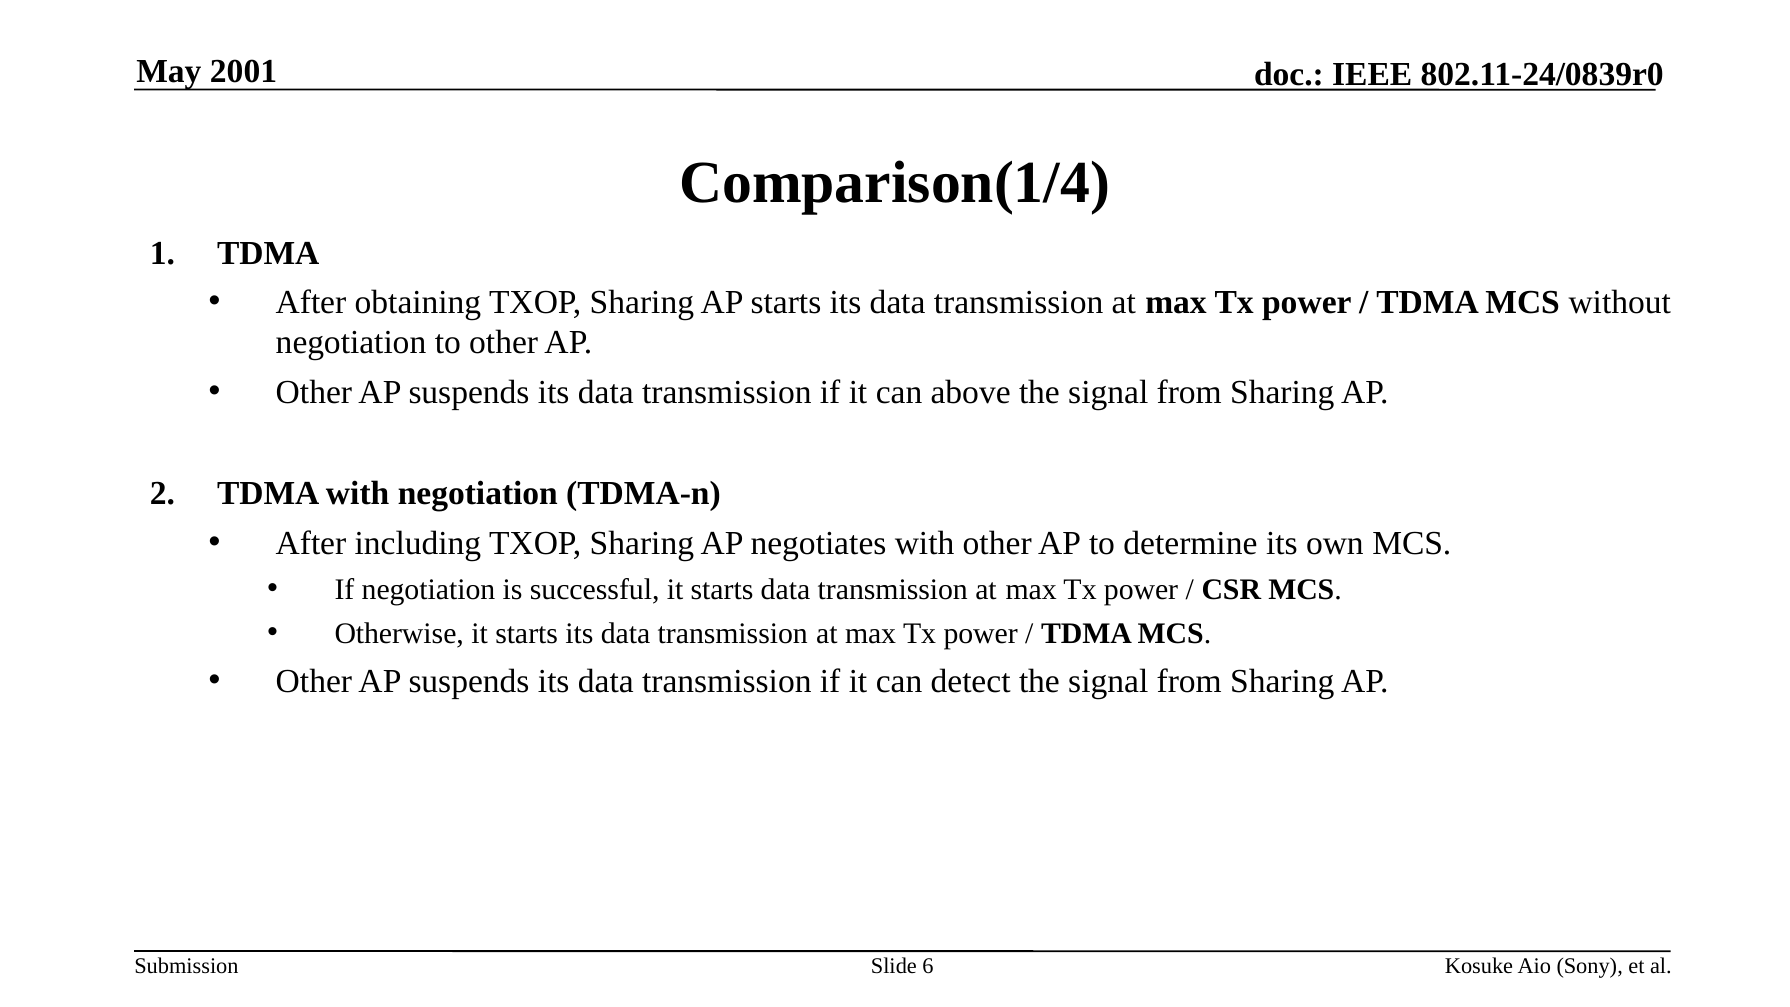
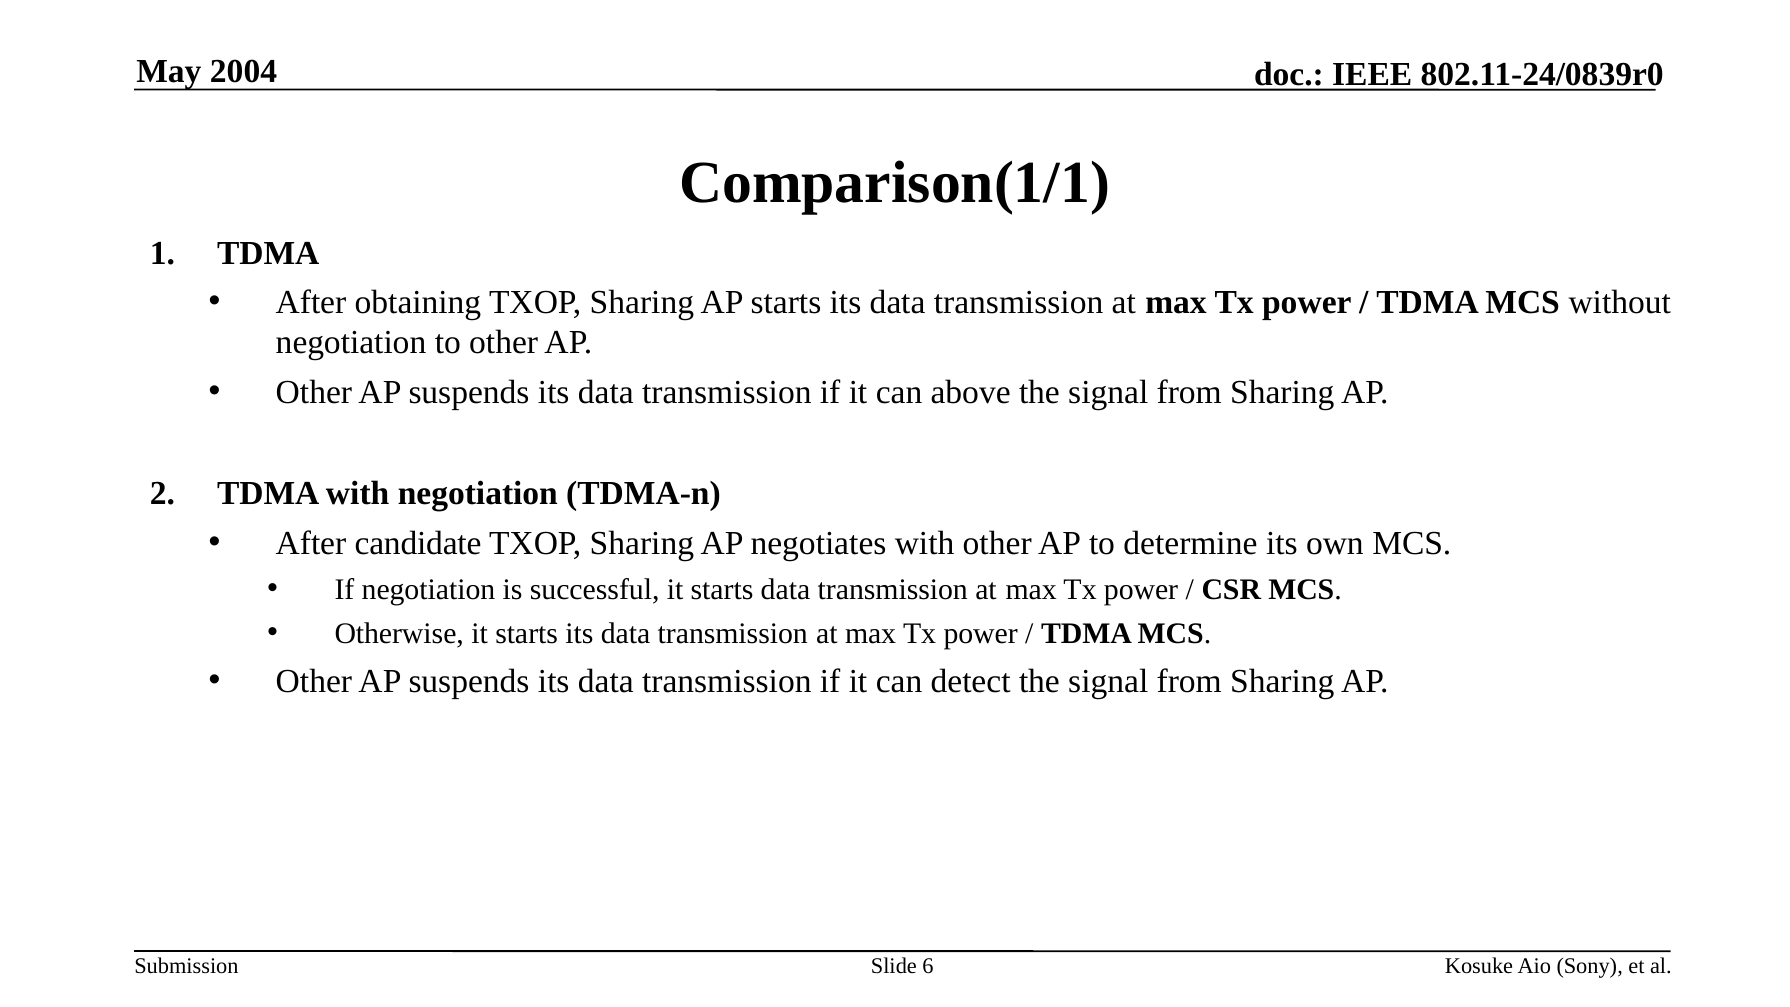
2001: 2001 -> 2004 (244, 71)
Comparison(1/4: Comparison(1/4 -> Comparison(1/1 (895, 183)
including: including -> candidate (418, 543)
